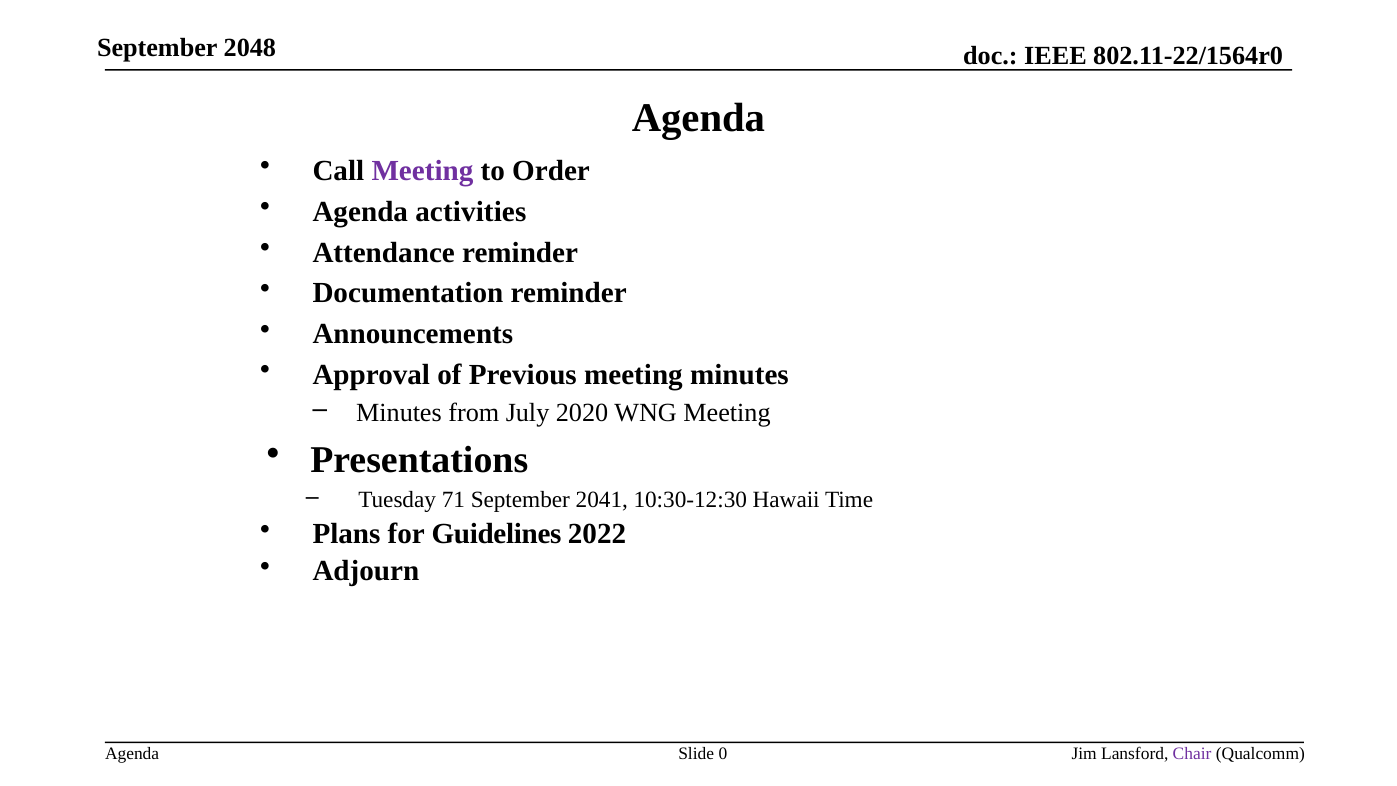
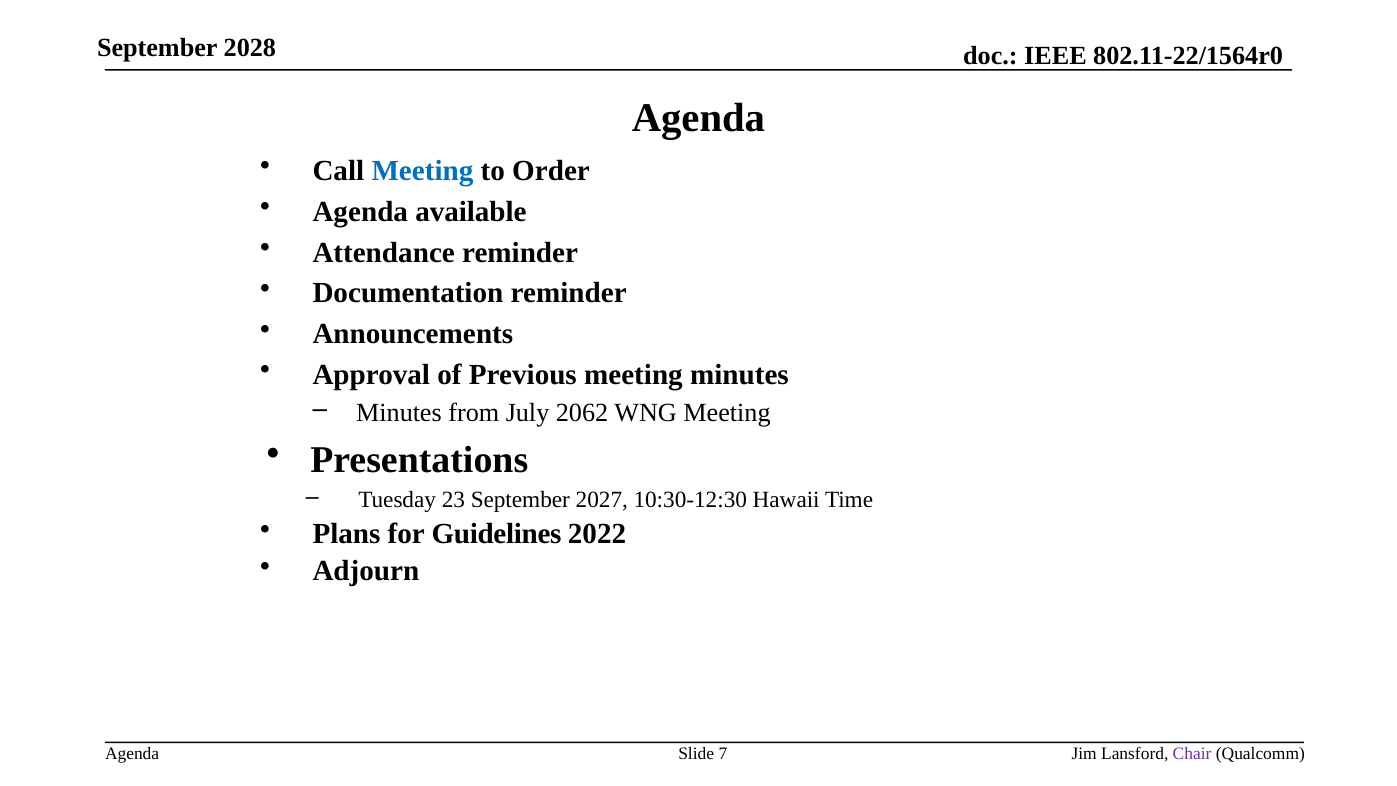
2048: 2048 -> 2028 (250, 48)
Meeting colour: purple -> blue (422, 171)
activities: activities -> available (471, 212)
2020: 2020 -> 2062 (582, 413)
71: 71 -> 23 (453, 500)
2041: 2041 -> 2027 (602, 500)
0: 0 -> 7 (723, 754)
